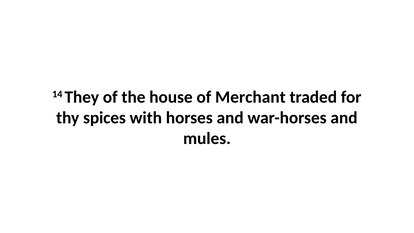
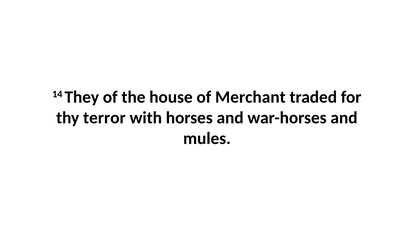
spices: spices -> terror (104, 118)
